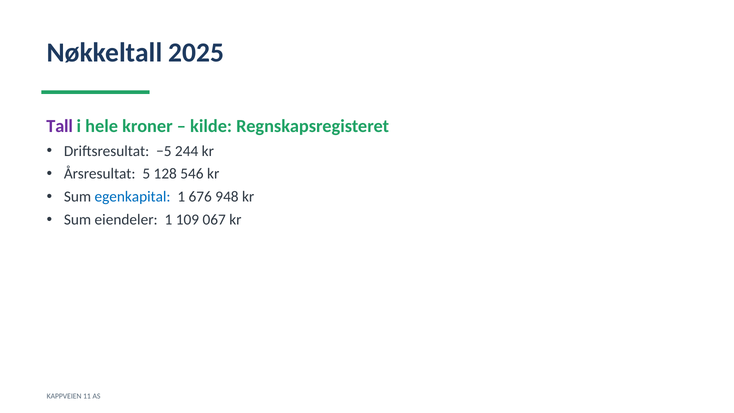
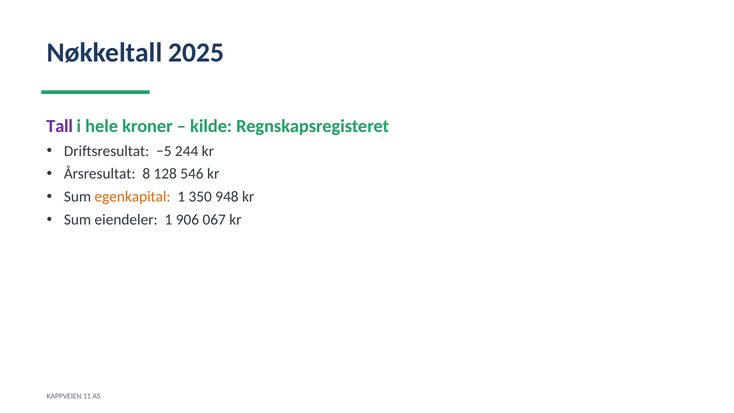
5: 5 -> 8 (146, 174)
egenkapital colour: blue -> orange (133, 197)
676: 676 -> 350 (200, 197)
109: 109 -> 906 (187, 220)
